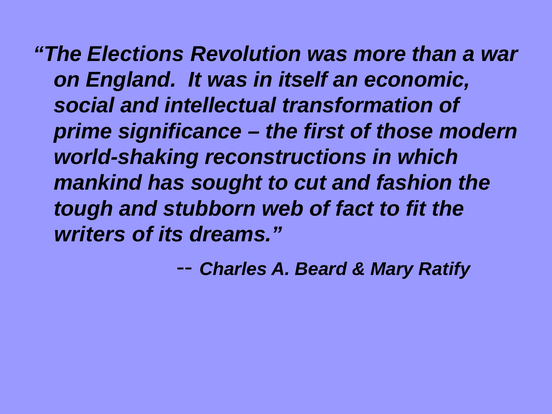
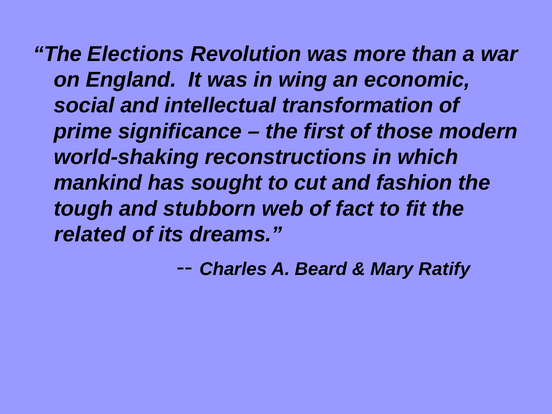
itself: itself -> wing (303, 80)
writers: writers -> related (90, 234)
